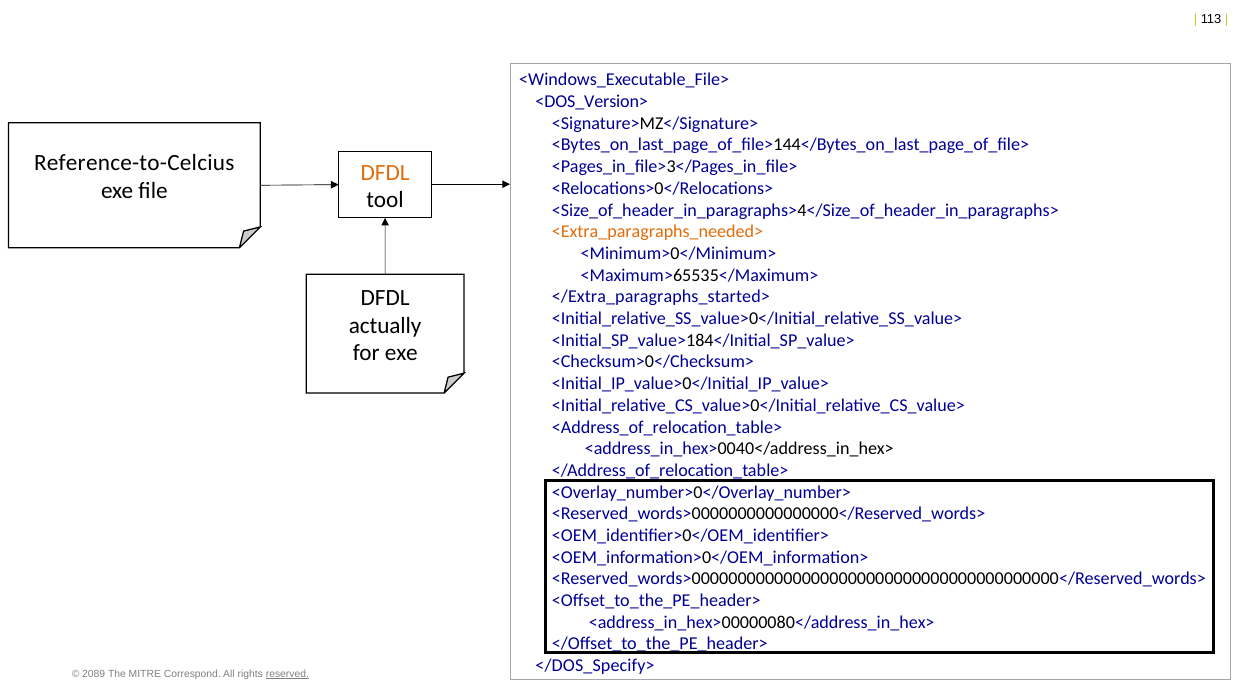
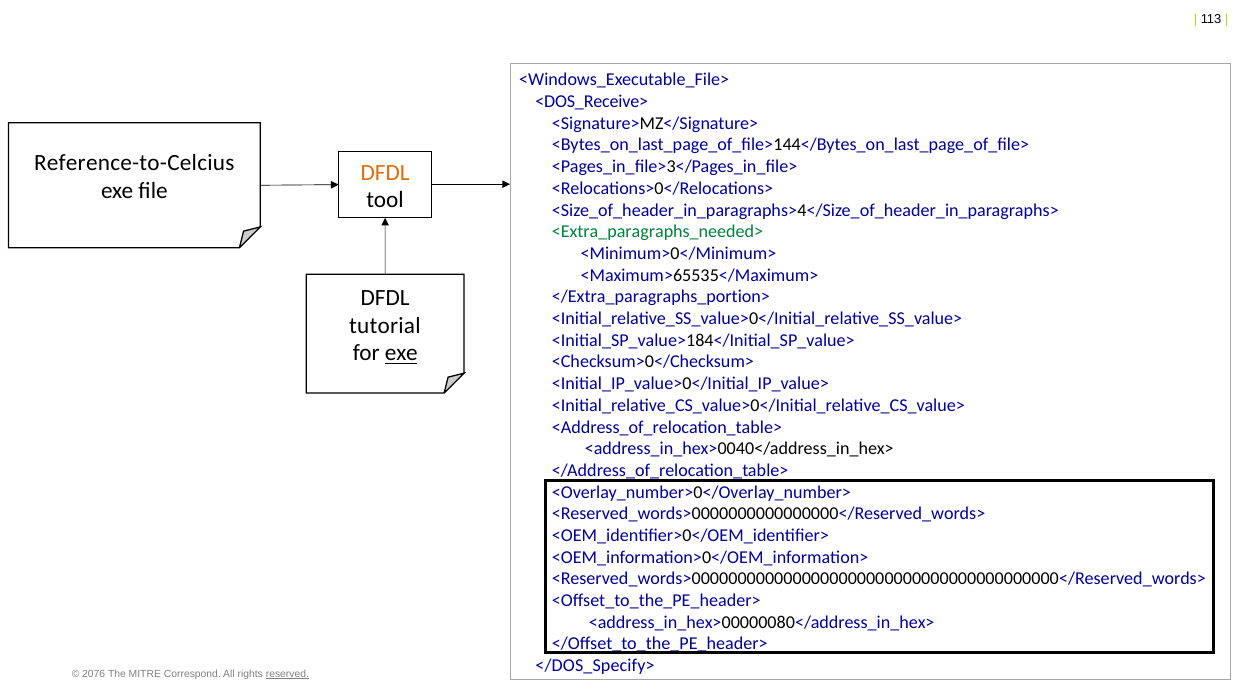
<DOS_Version>: <DOS_Version> -> <DOS_Receive> (592, 102)
<Extra_paragraphs_needed> colour: orange -> green (657, 232)
</Extra_paragraphs_started>: </Extra_paragraphs_started> -> </Extra_paragraphs_portion> (661, 297)
actually: actually -> tutorial (385, 326)
exe underline: none -> present (401, 354)
2089: 2089 -> 2076 (94, 675)
